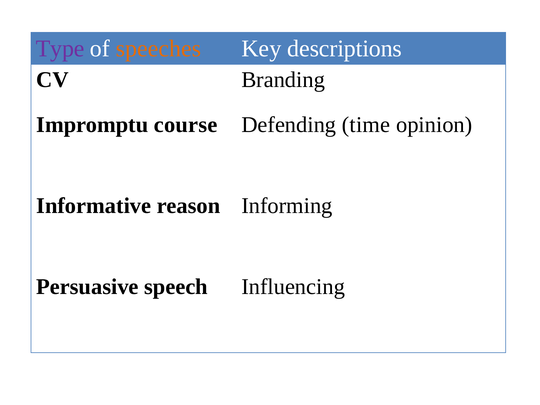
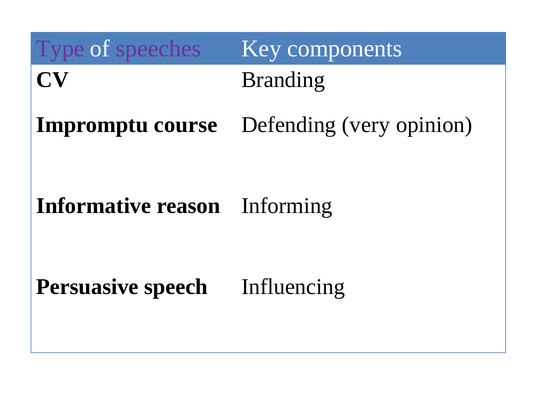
speeches colour: orange -> purple (159, 49)
descriptions: descriptions -> components (345, 49)
time: time -> very (366, 125)
